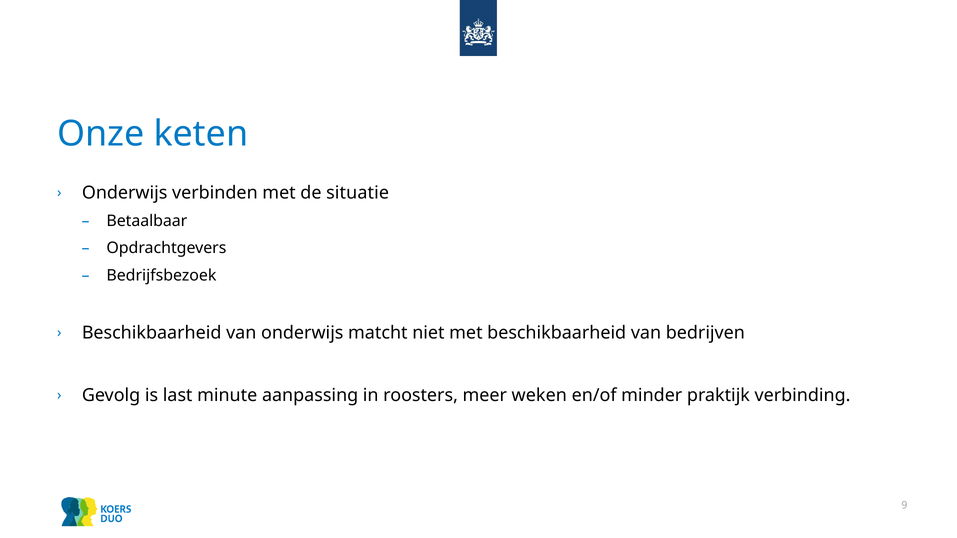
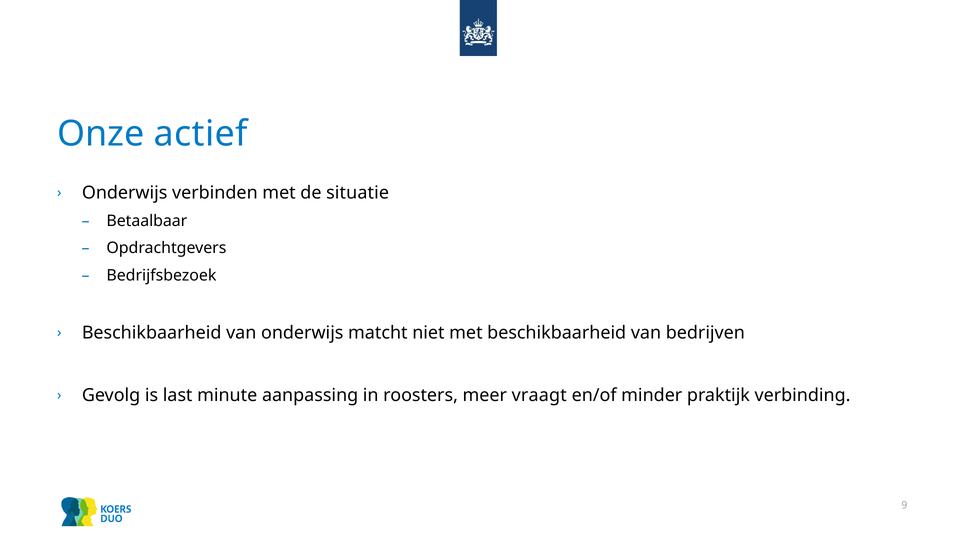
keten: keten -> actief (201, 134)
weken: weken -> vraagt (539, 396)
